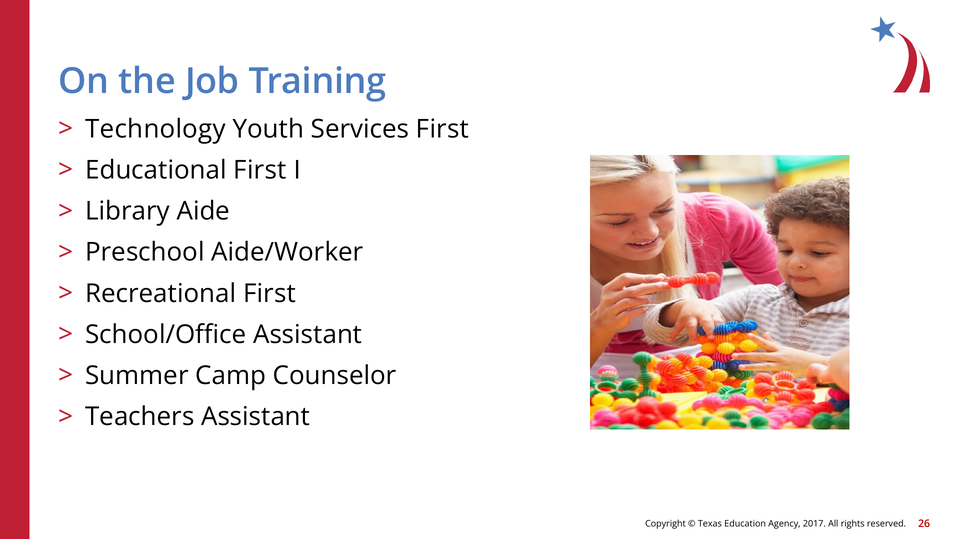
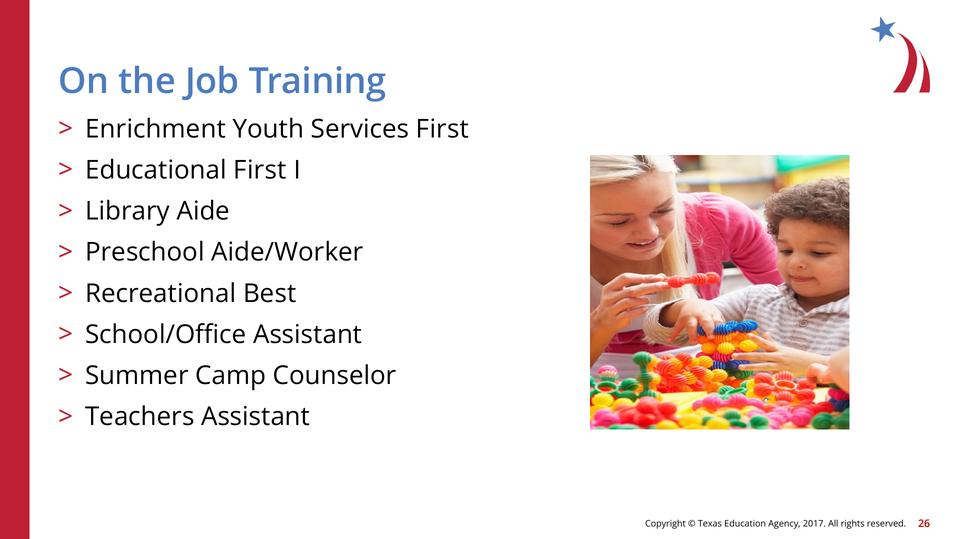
Technology: Technology -> Enrichment (156, 129)
Recreational First: First -> Best (270, 294)
